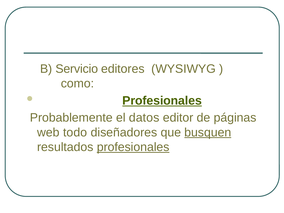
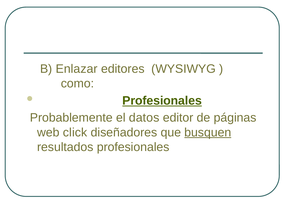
Servicio: Servicio -> Enlazar (77, 69)
todo: todo -> click (75, 132)
profesionales underline: present -> none (133, 147)
